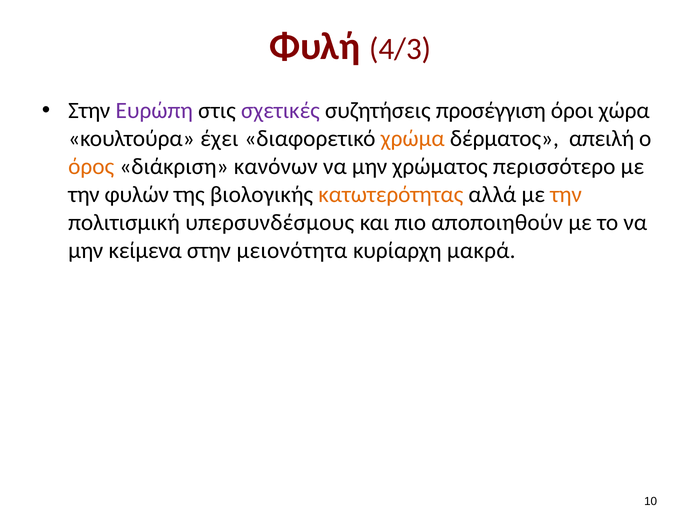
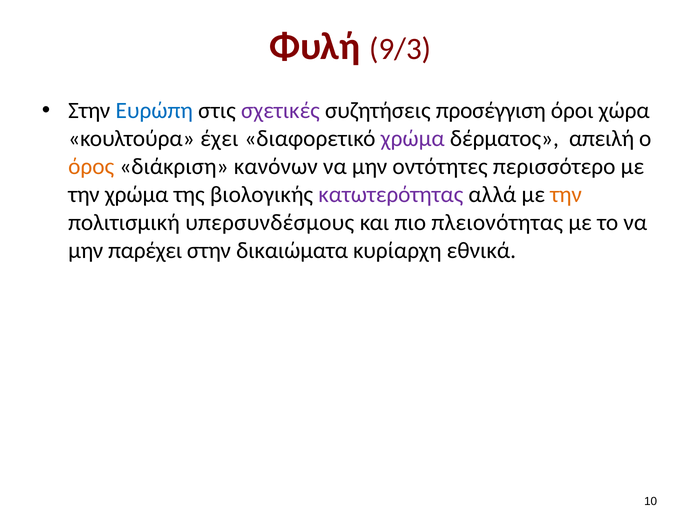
4/3: 4/3 -> 9/3 (400, 49)
Ευρώπη colour: purple -> blue (154, 111)
χρώμα colour: orange -> purple (413, 139)
χρώματος: χρώματος -> οντότητες (440, 167)
την φυλών: φυλών -> χρώμα (137, 194)
κατωτερότητας colour: orange -> purple (391, 194)
αποποιηθούν: αποποιηθούν -> πλειονότητας (497, 222)
κείμενα: κείμενα -> παρέχει (145, 250)
μειονότητα: μειονότητα -> δικαιώματα (292, 250)
μακρά: μακρά -> εθνικά (481, 250)
